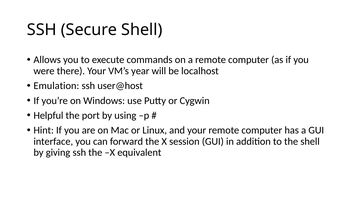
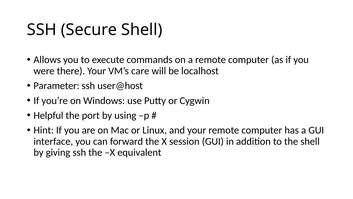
year: year -> care (140, 71)
Emulation: Emulation -> Parameter (56, 86)
